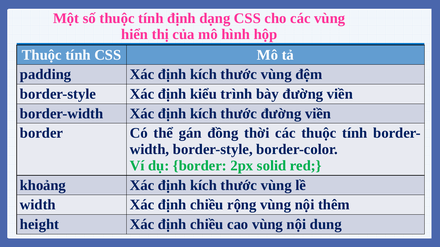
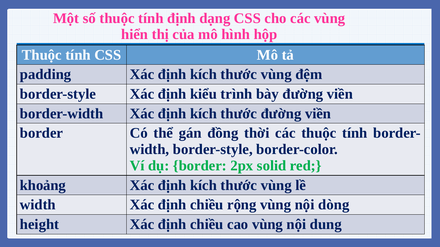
thêm: thêm -> dòng (334, 205)
